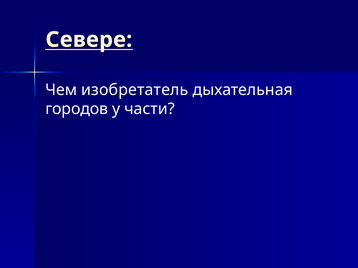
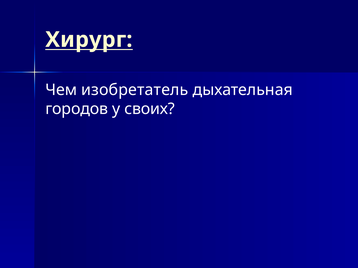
Севере: Севере -> Хирург (89, 40)
части: части -> своих (150, 109)
